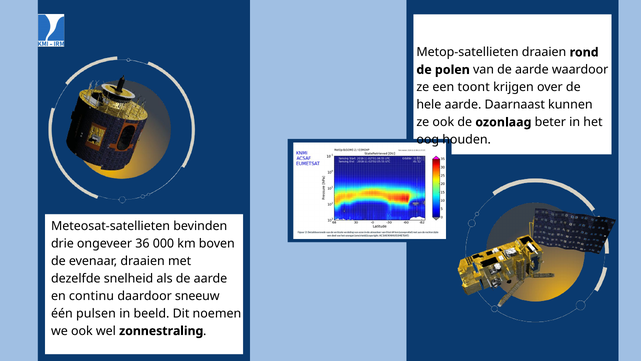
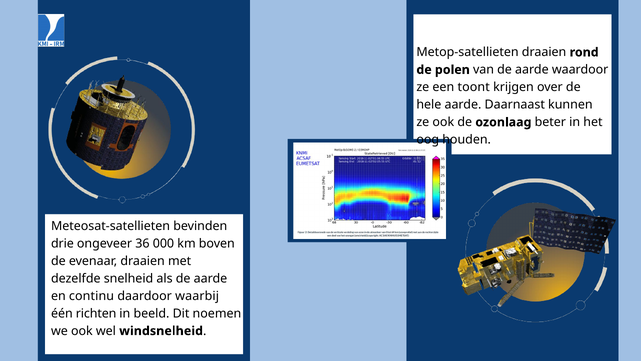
sneeuw: sneeuw -> waarbij (197, 296)
pulsen: pulsen -> richten (96, 313)
zonnestraling: zonnestraling -> windsnelheid (161, 331)
